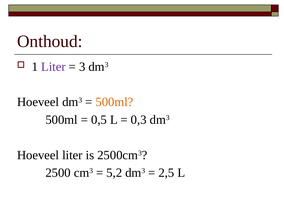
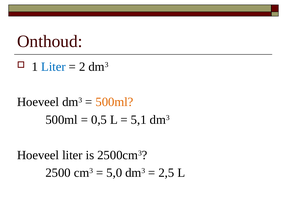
Liter colour: purple -> blue (53, 67)
3: 3 -> 2 (82, 67)
0,3: 0,3 -> 5,1 (139, 120)
5,2: 5,2 -> 5,0 (114, 173)
